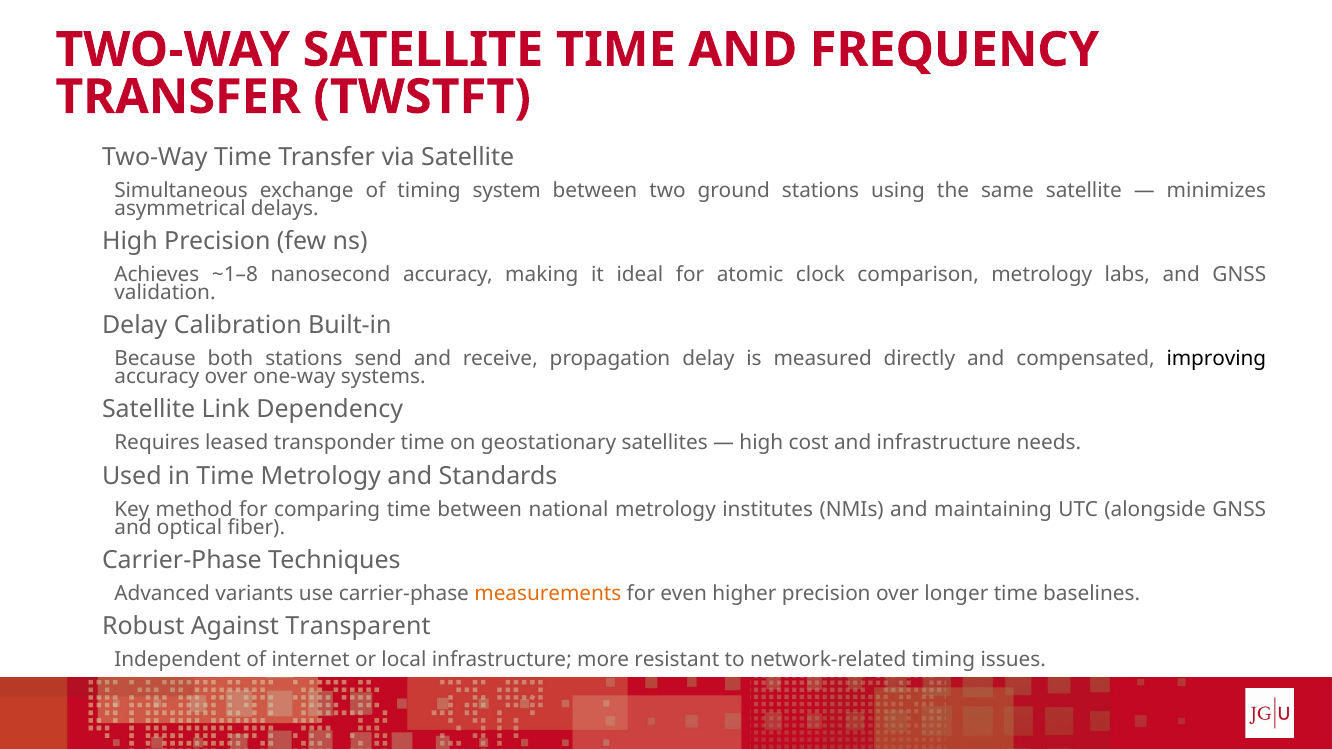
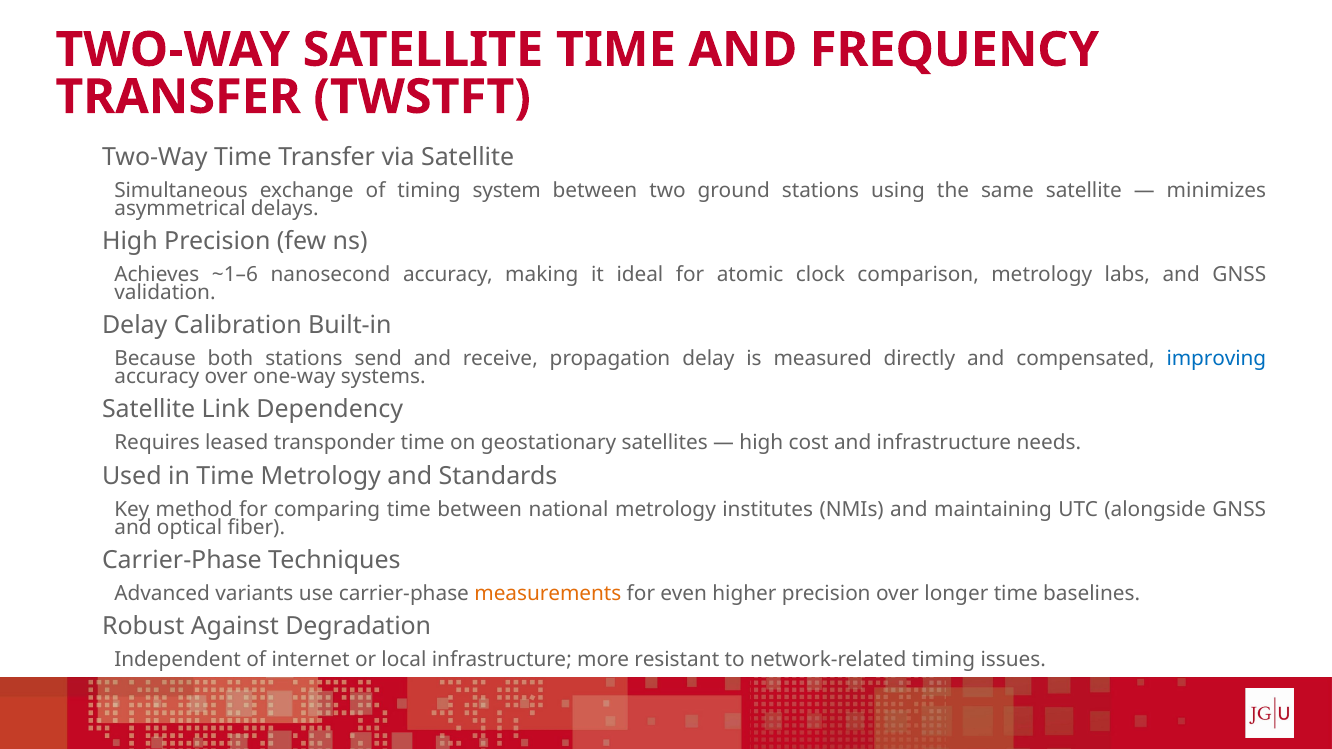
~1–8: ~1–8 -> ~1–6 (235, 275)
improving colour: black -> blue (1216, 359)
Transparent: Transparent -> Degradation (358, 626)
